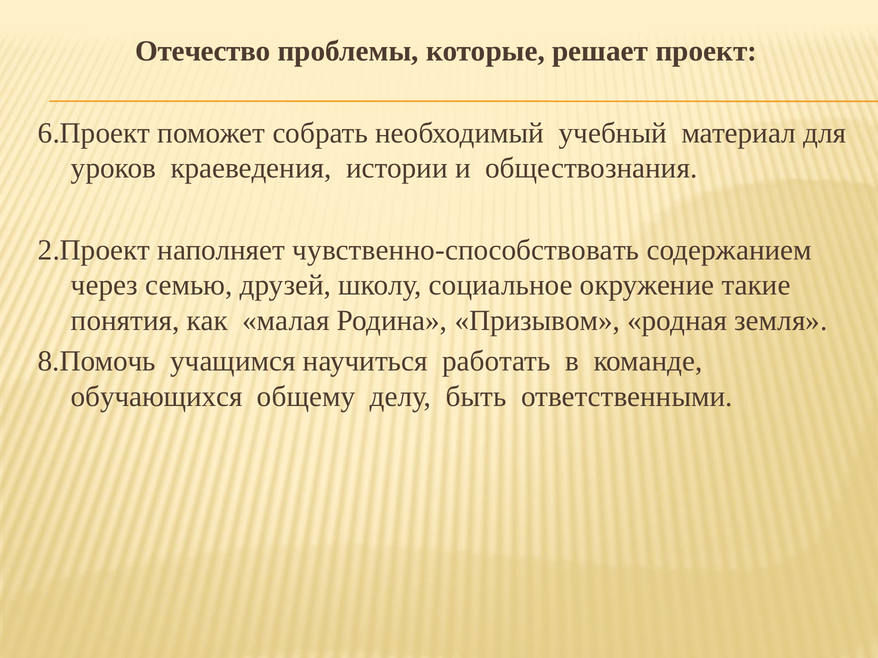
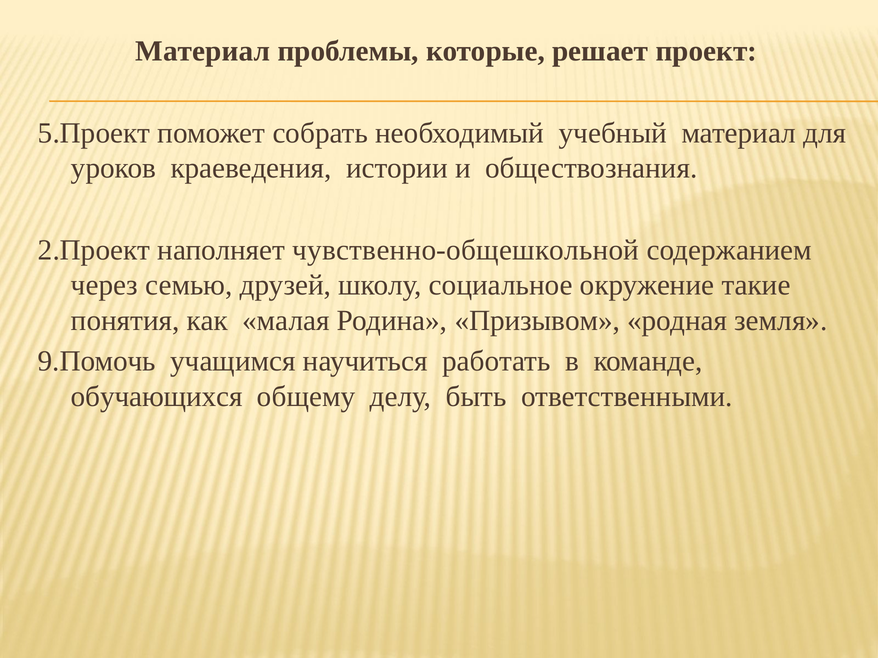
Отечество: Отечество -> Материал (203, 51)
6.Проект: 6.Проект -> 5.Проект (94, 133)
чувственно-способствовать: чувственно-способствовать -> чувственно-общешкольной (466, 250)
8.Помочь: 8.Помочь -> 9.Помочь (97, 362)
